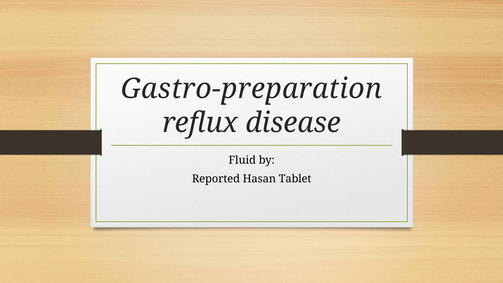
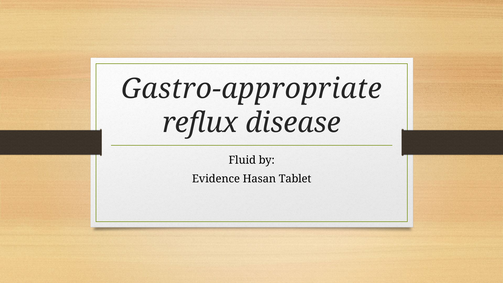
Gastro-preparation: Gastro-preparation -> Gastro-appropriate (251, 89)
Reported: Reported -> Evidence (216, 179)
